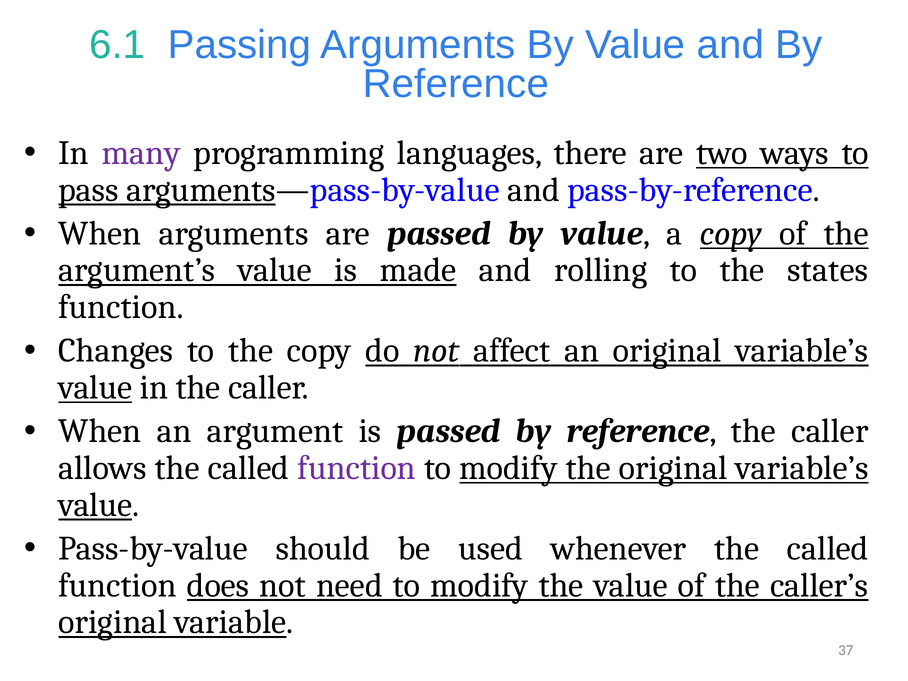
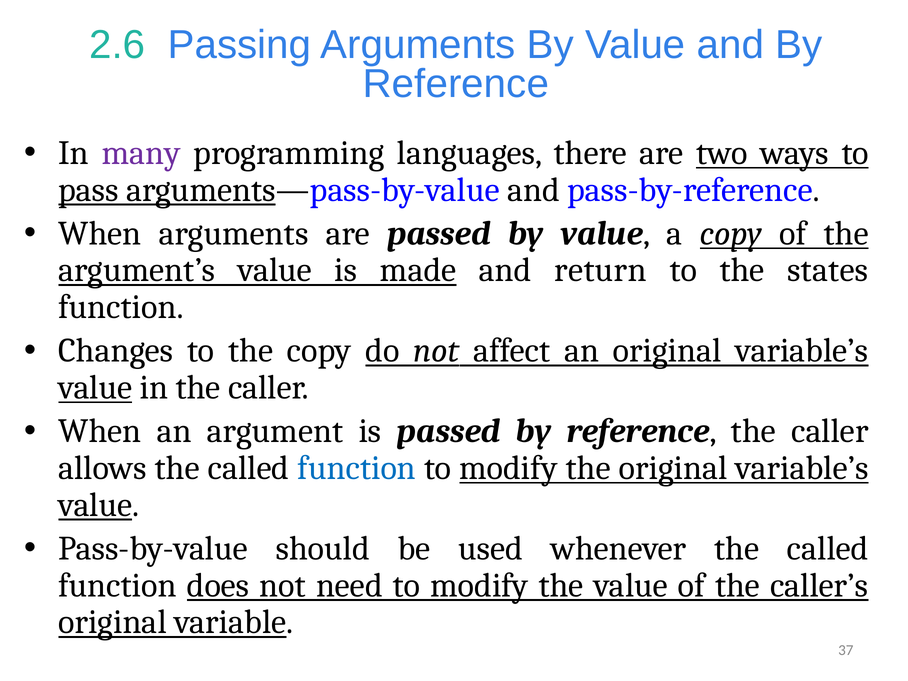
6.1: 6.1 -> 2.6 (117, 45)
rolling: rolling -> return (601, 270)
function colour: purple -> blue (357, 468)
